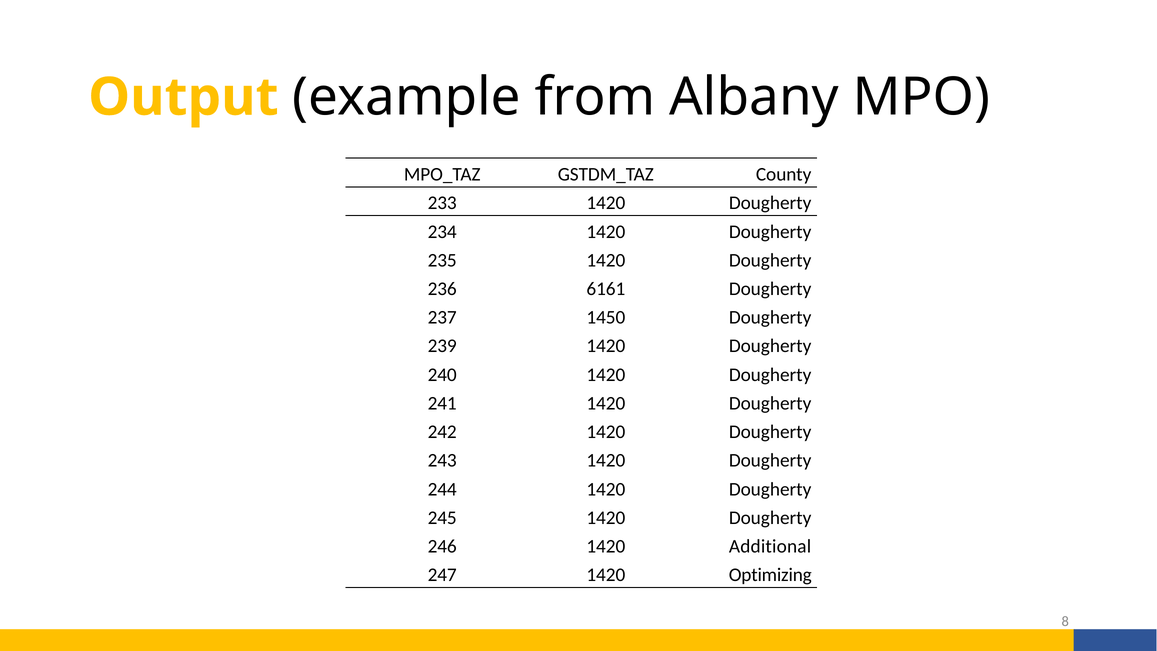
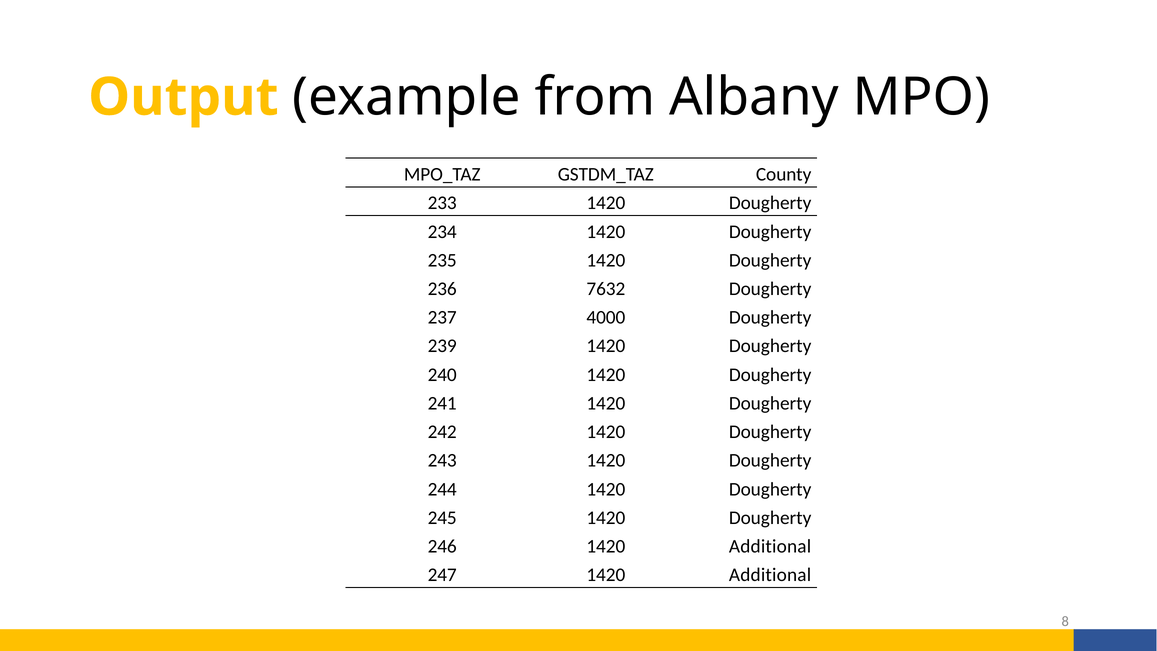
6161: 6161 -> 7632 (606, 289)
1450: 1450 -> 4000 (606, 317)
247 1420 Optimizing: Optimizing -> Additional (770, 575)
